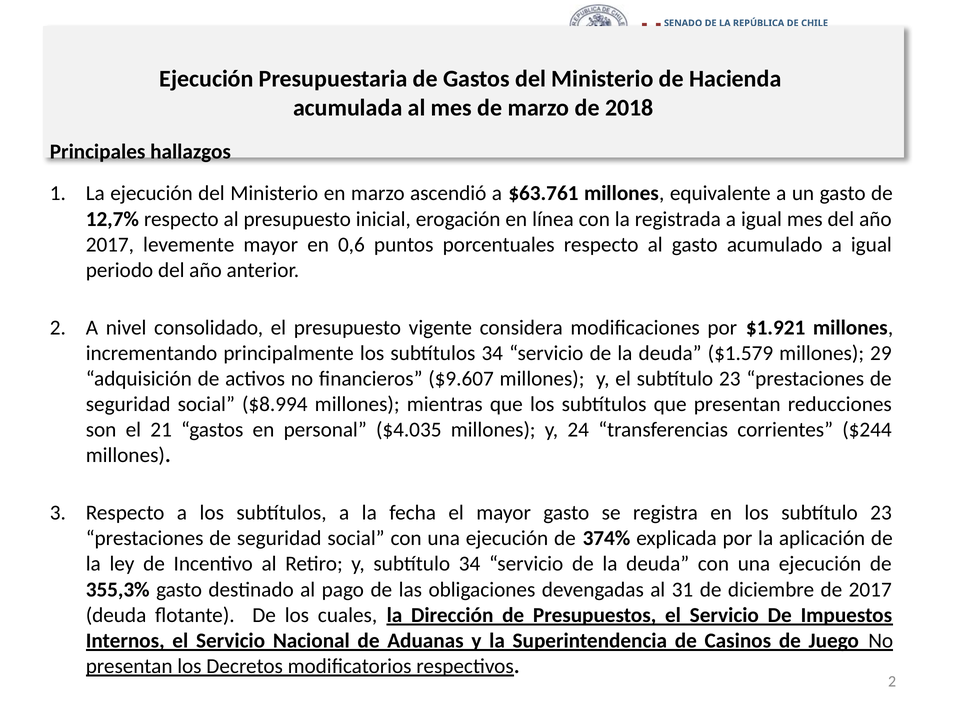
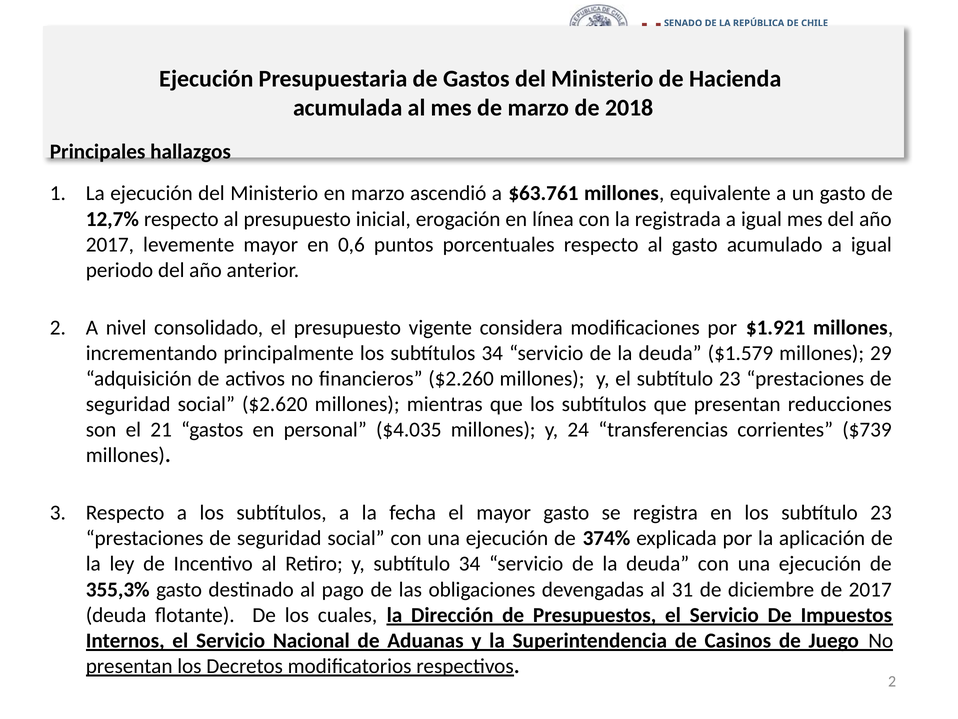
$9.607: $9.607 -> $2.260 (461, 378)
$8.994: $8.994 -> $2.620 (275, 404)
$244: $244 -> $739 (867, 430)
